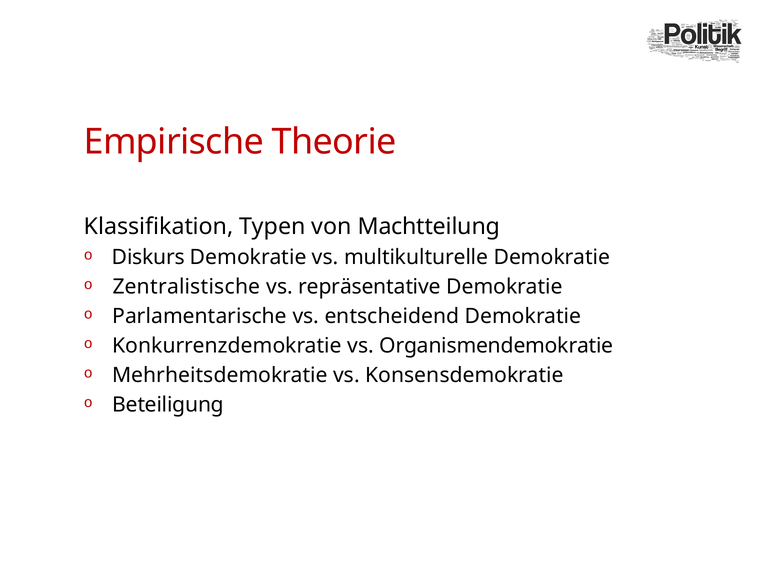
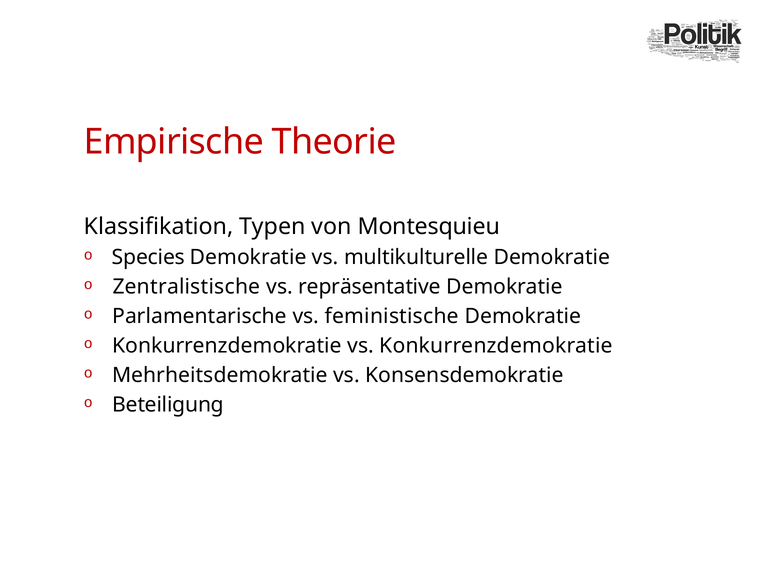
Machtteilung: Machtteilung -> Montesquieu (429, 227)
Diskurs: Diskurs -> Species (148, 258)
entscheidend: entscheidend -> feministische (392, 317)
vs Organismendemokratie: Organismendemokratie -> Konkurrenzdemokratie (496, 346)
